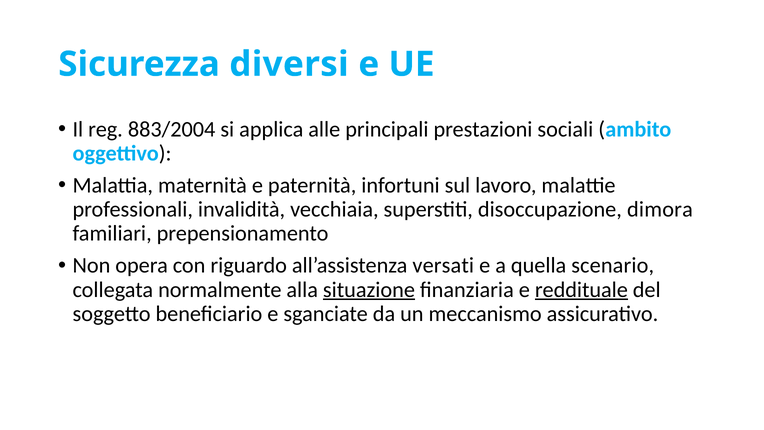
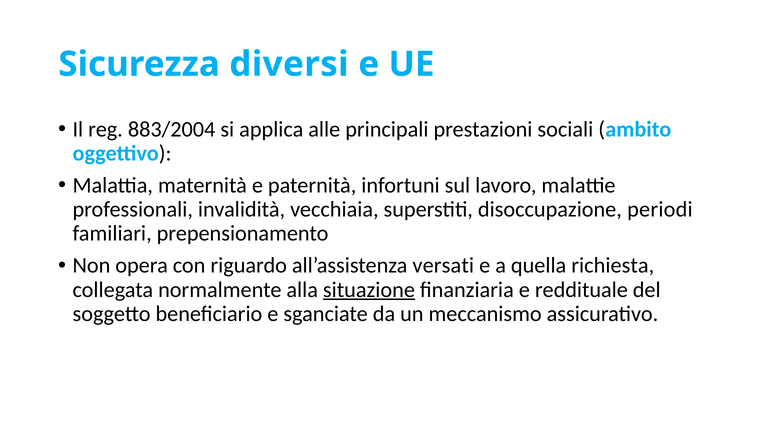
dimora: dimora -> periodi (660, 209)
scenario: scenario -> richiesta (613, 265)
reddituale underline: present -> none (581, 290)
